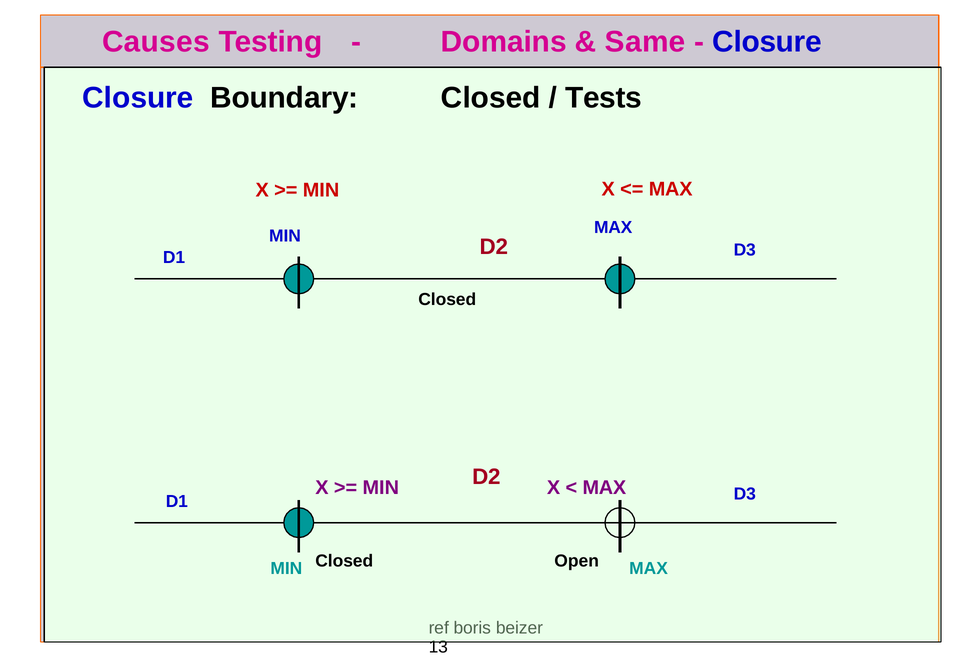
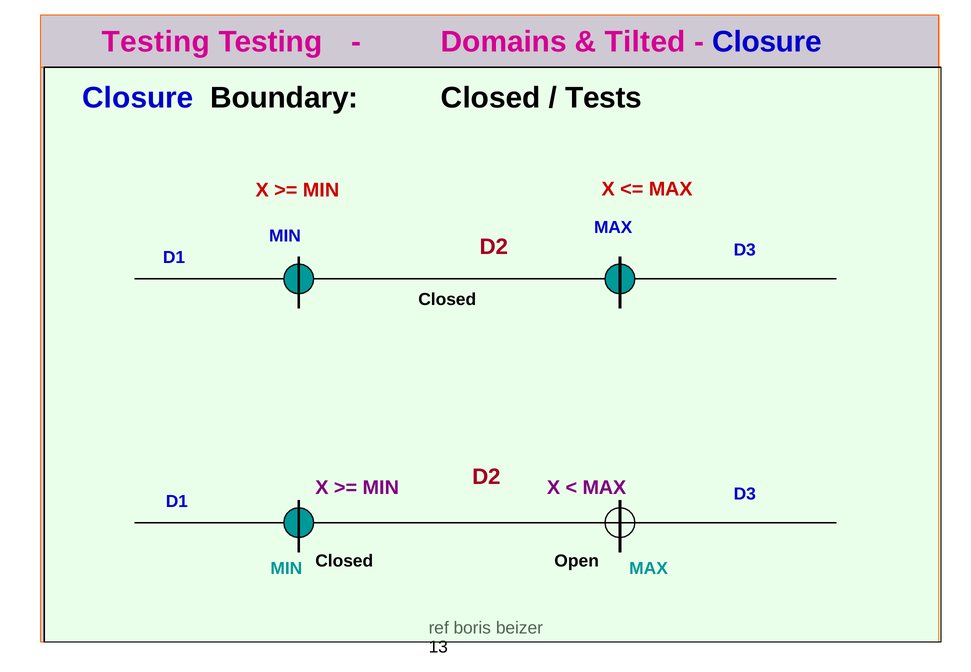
Causes: Causes -> Testing (156, 42)
Same: Same -> Tilted (645, 42)
